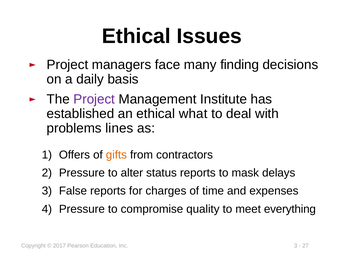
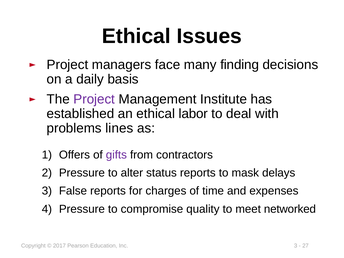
what: what -> labor (193, 114)
gifts colour: orange -> purple (116, 155)
everything: everything -> networked (290, 209)
